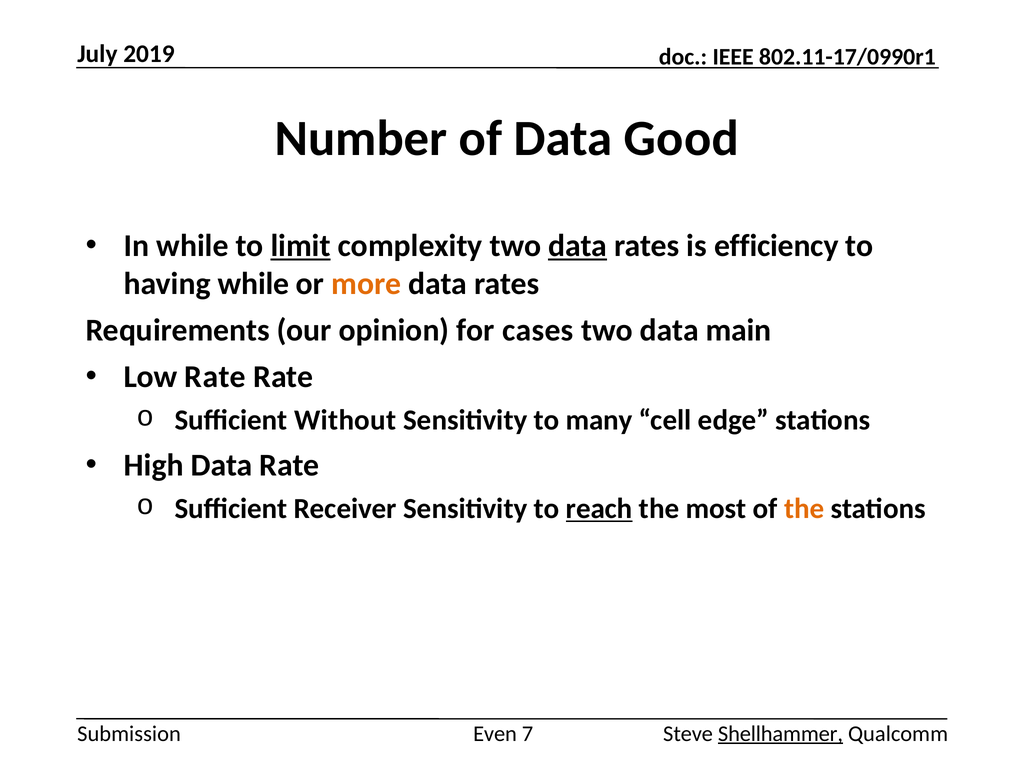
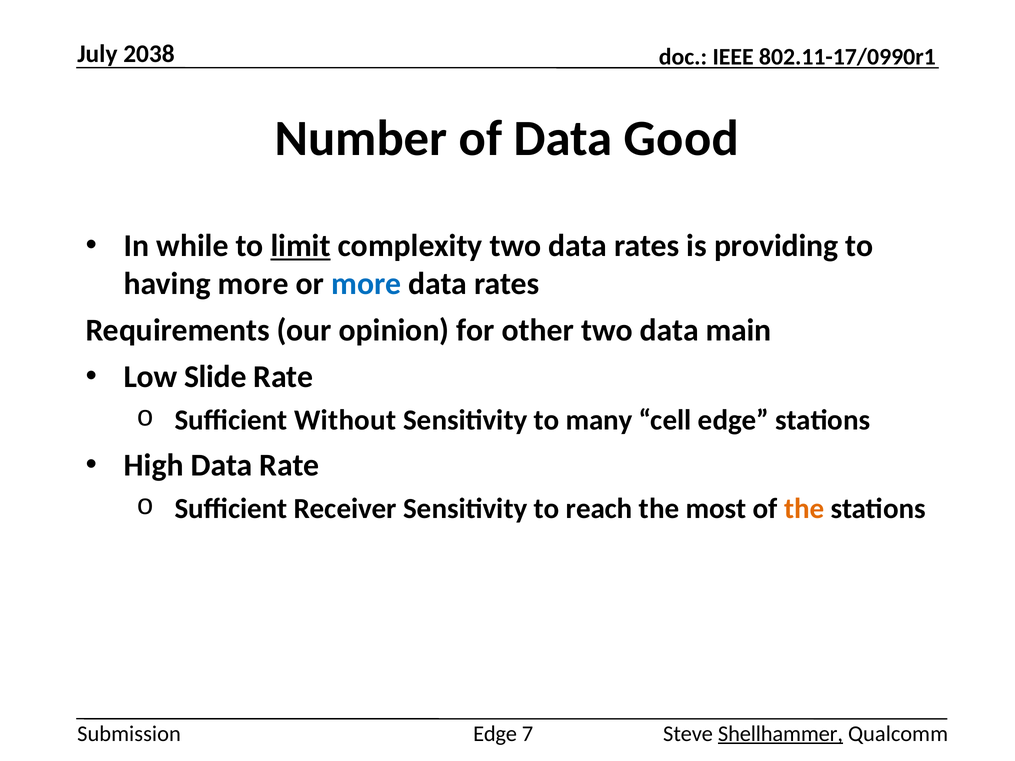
2019: 2019 -> 2038 (149, 54)
data underline: present -> none (578, 246)
efficiency: efficiency -> providing (776, 246)
having while: while -> more (253, 284)
more colour: orange -> blue (366, 284)
cases: cases -> other (538, 331)
Low Rate: Rate -> Slide (215, 377)
reach underline: present -> none (599, 509)
Even: Even -> Edge (495, 734)
